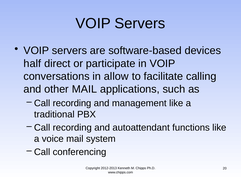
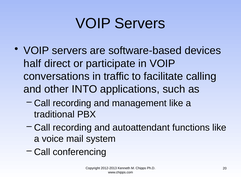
allow: allow -> traffic (116, 76)
other MAIL: MAIL -> INTO (85, 89)
